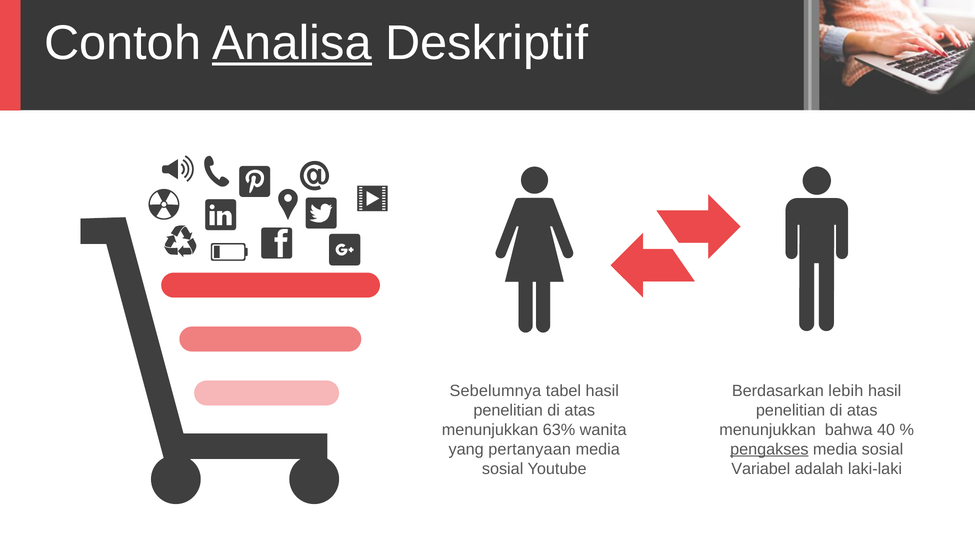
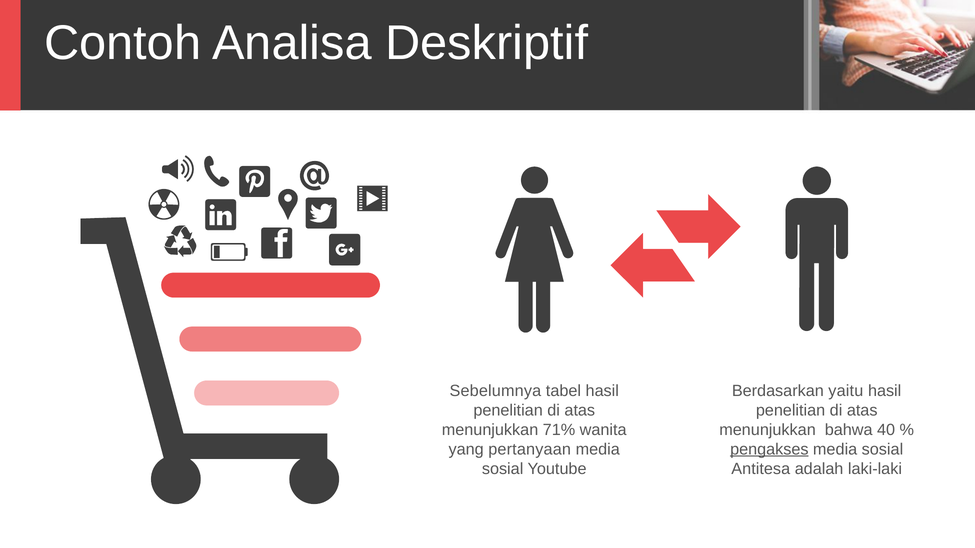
Analisa underline: present -> none (292, 43)
lebih: lebih -> yaitu (846, 391)
63%: 63% -> 71% (559, 430)
Variabel: Variabel -> Antitesa (761, 469)
